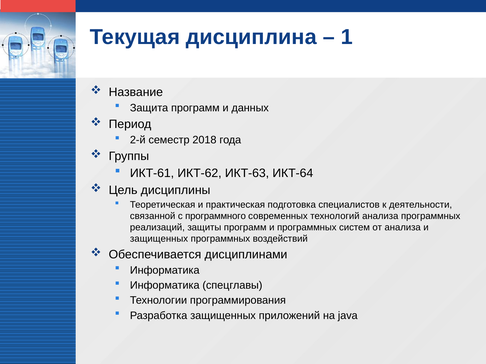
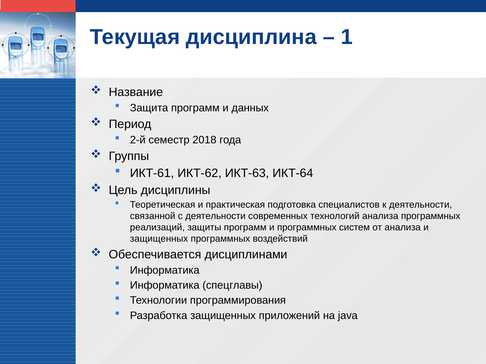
с программного: программного -> деятельности (216, 216)
